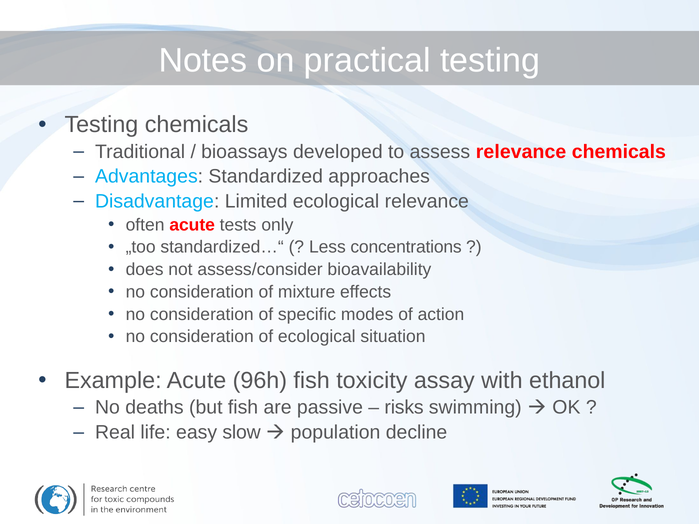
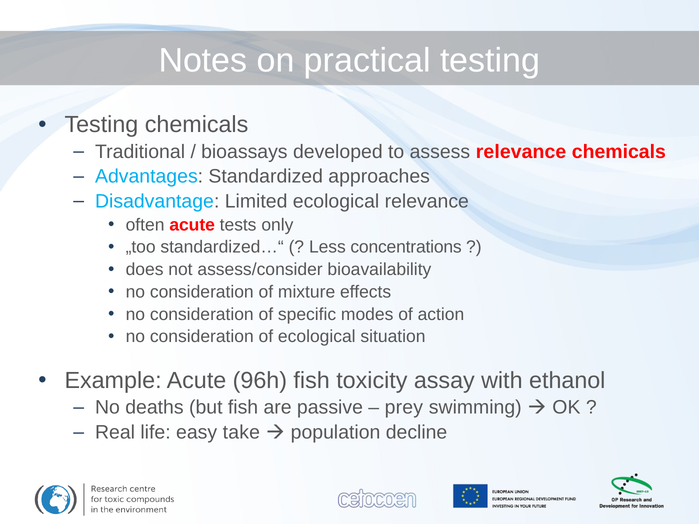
risks: risks -> prey (404, 408)
slow: slow -> take (241, 433)
